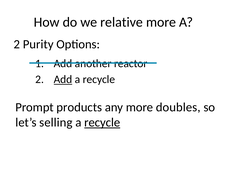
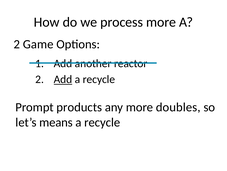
relative: relative -> process (122, 22)
Purity: Purity -> Game (38, 44)
selling: selling -> means (56, 122)
recycle underline: present -> none (102, 122)
